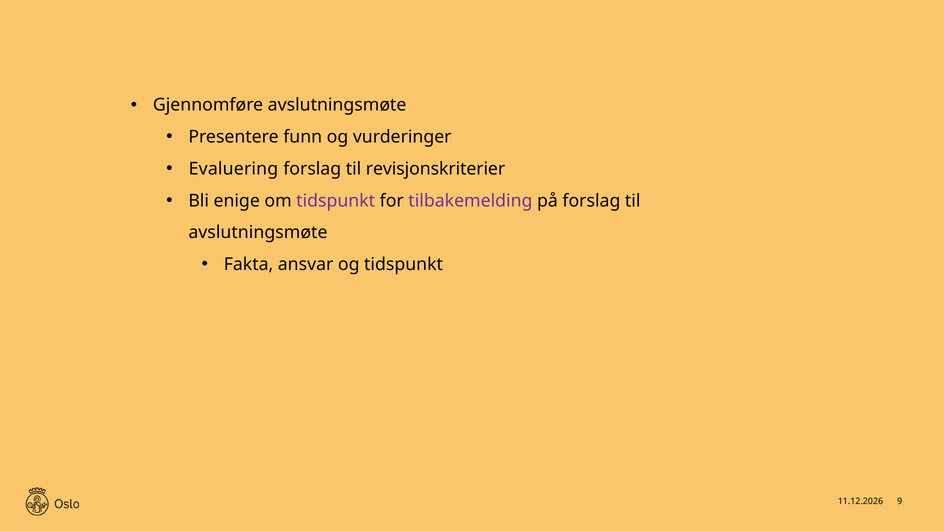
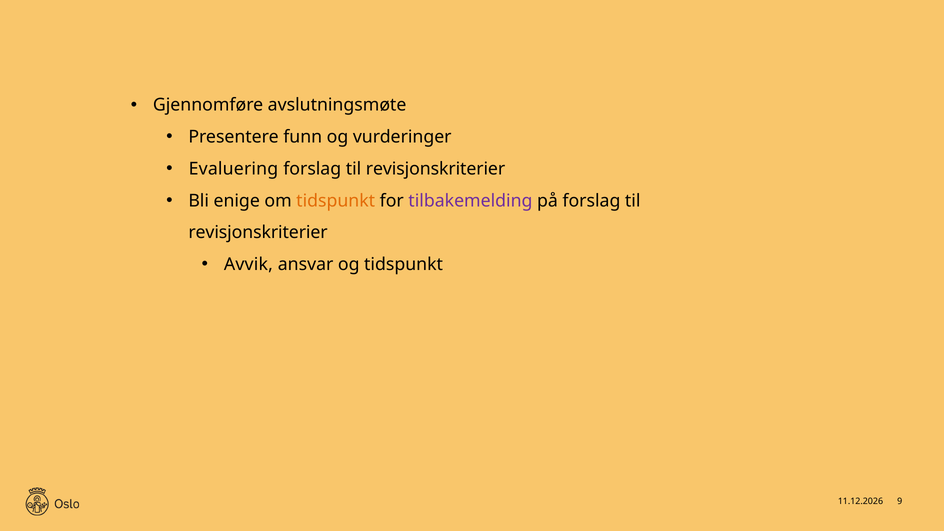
tidspunkt colour: purple -> orange (336, 201)
avslutningsmøte: avslutningsmøte -> revisjonskriterier (258, 233)
Fakta: Fakta -> Avvik (248, 264)
